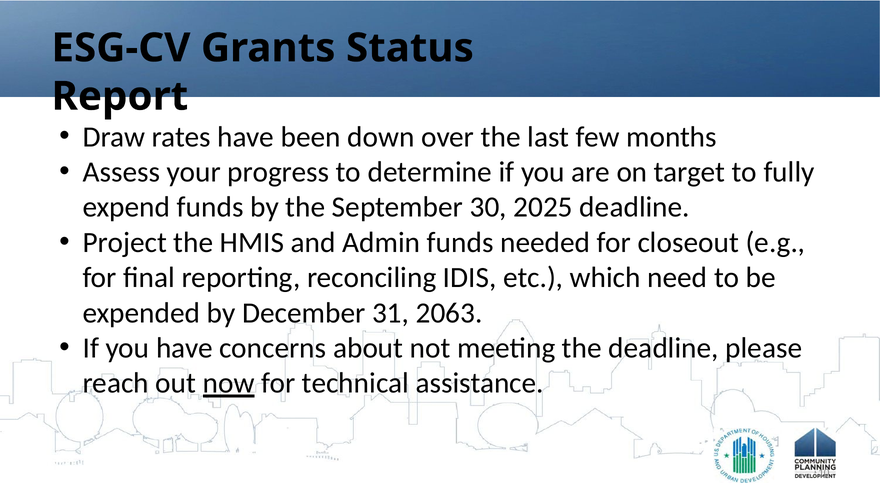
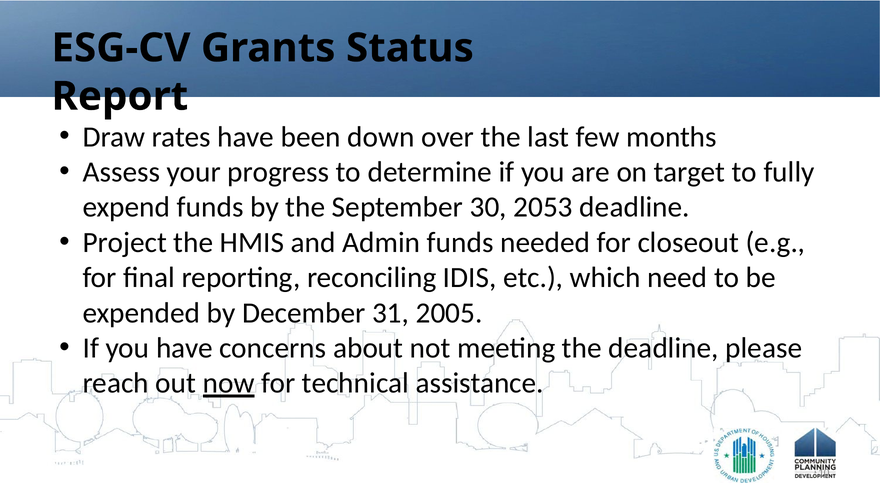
2025: 2025 -> 2053 (543, 207)
2063: 2063 -> 2005 (449, 313)
